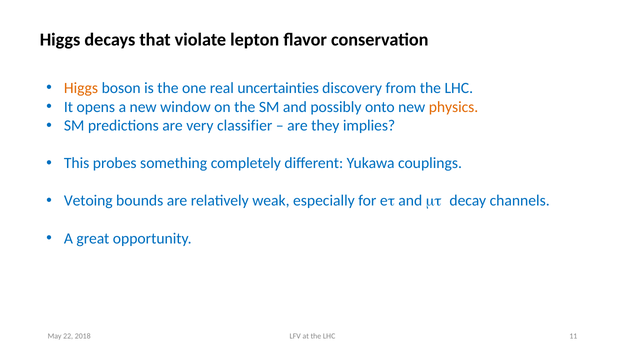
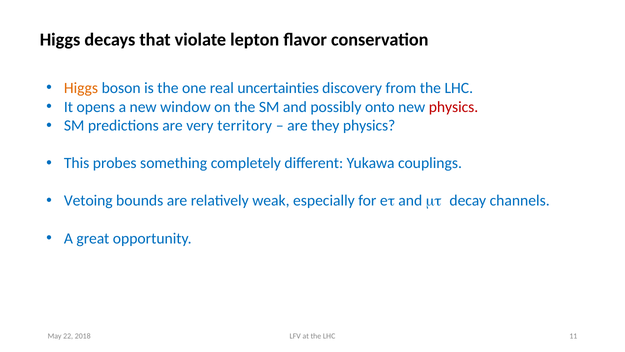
physics colour: orange -> red (453, 107)
classifier: classifier -> territory (245, 126)
they implies: implies -> physics (369, 126)
